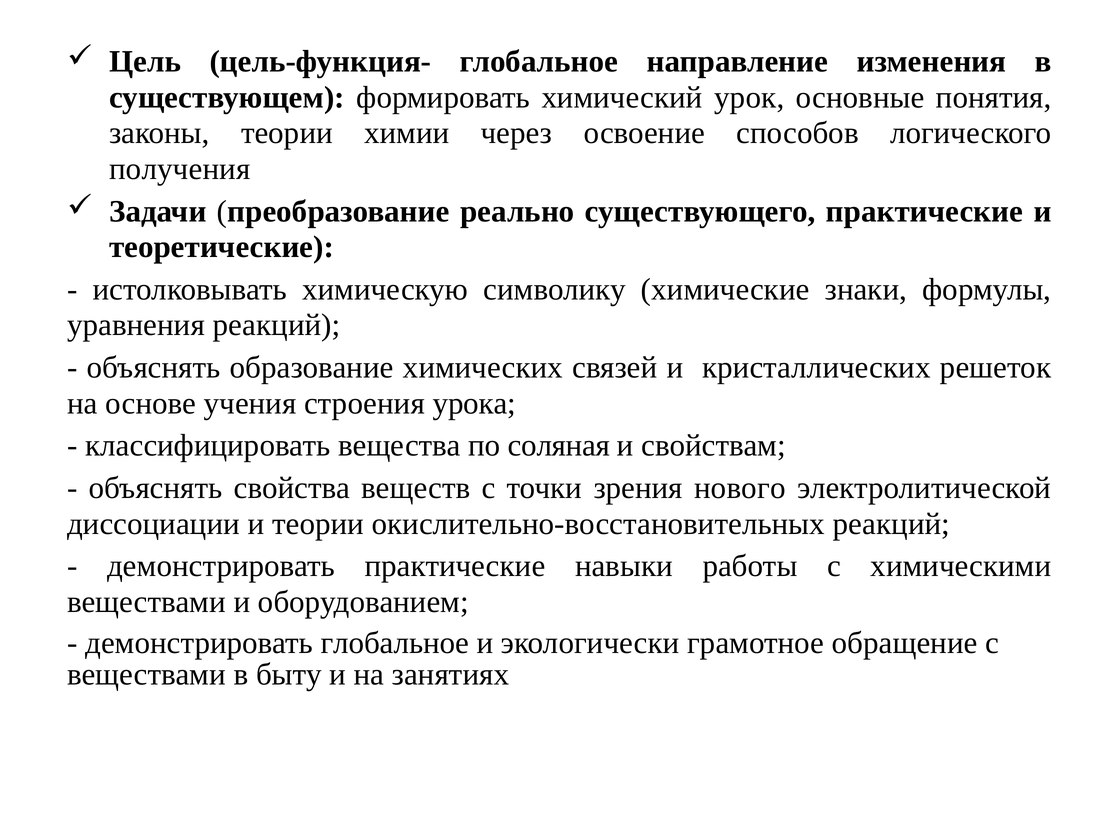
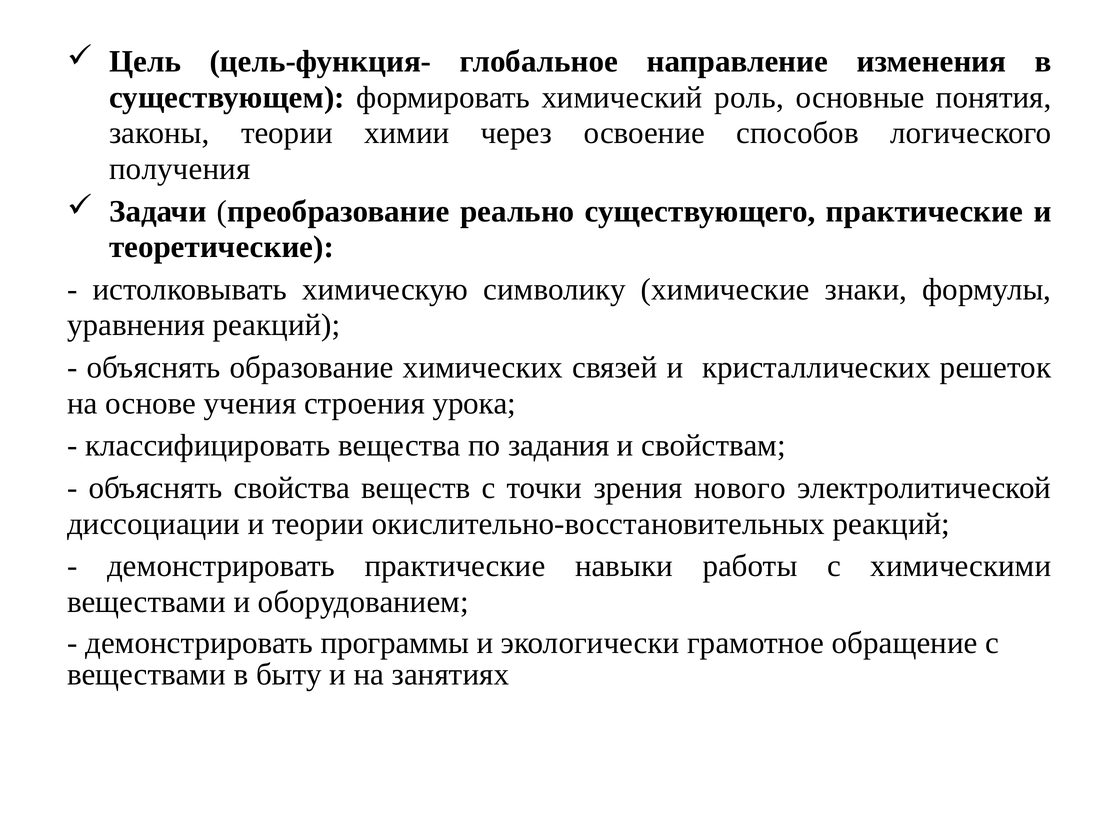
урок: урок -> роль (749, 97)
соляная: соляная -> задания (559, 445)
демонстрировать глобальное: глобальное -> программы (395, 643)
